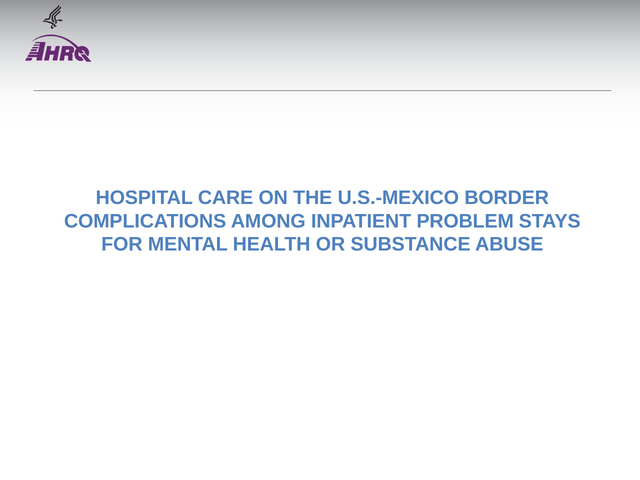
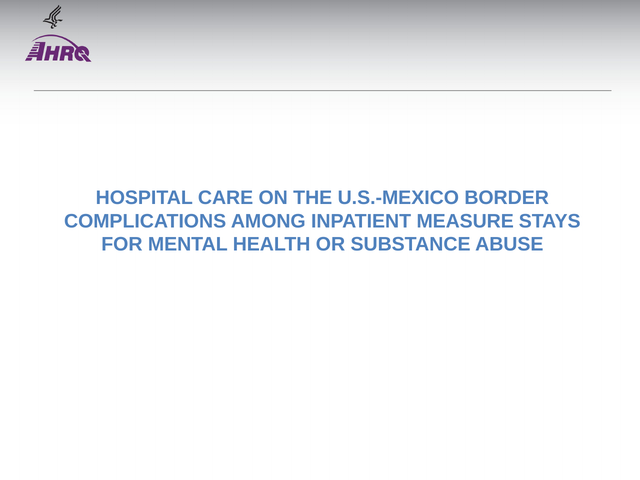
PROBLEM: PROBLEM -> MEASURE (465, 221)
